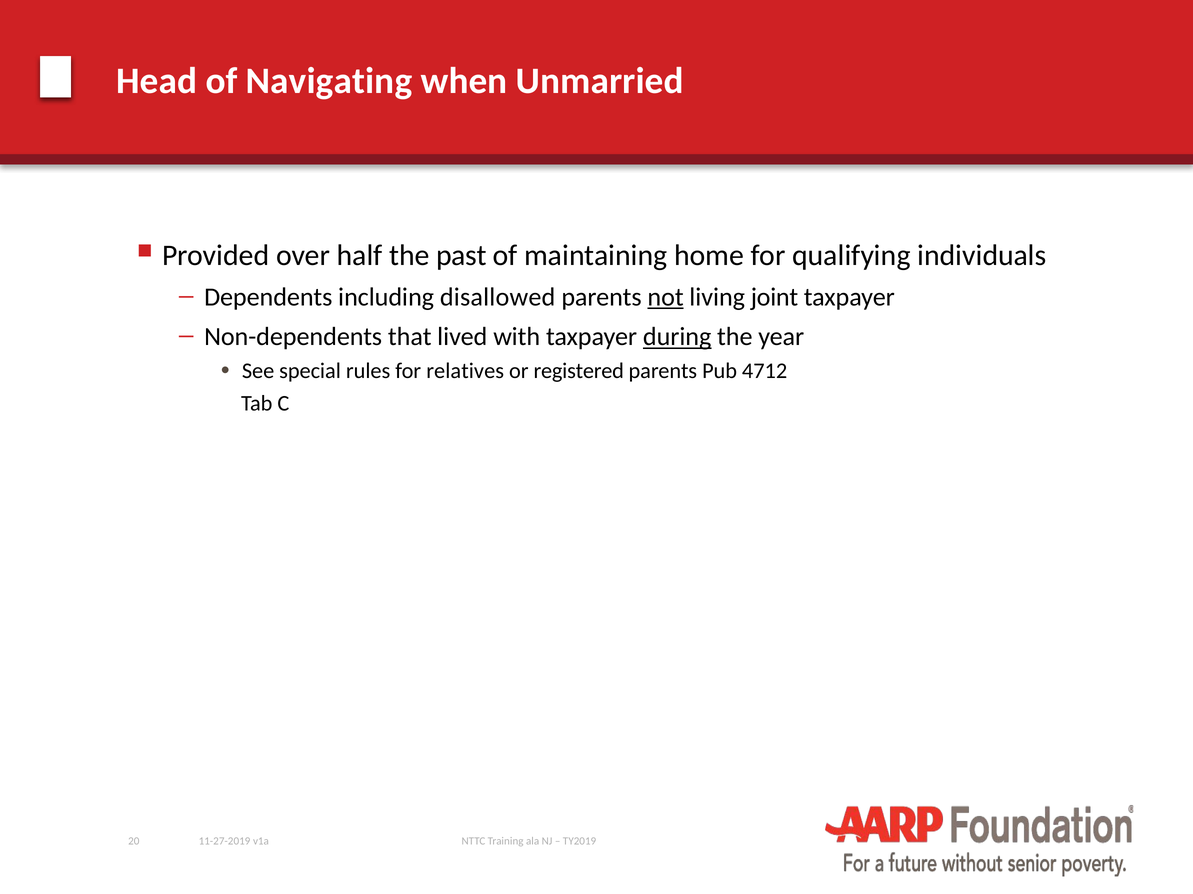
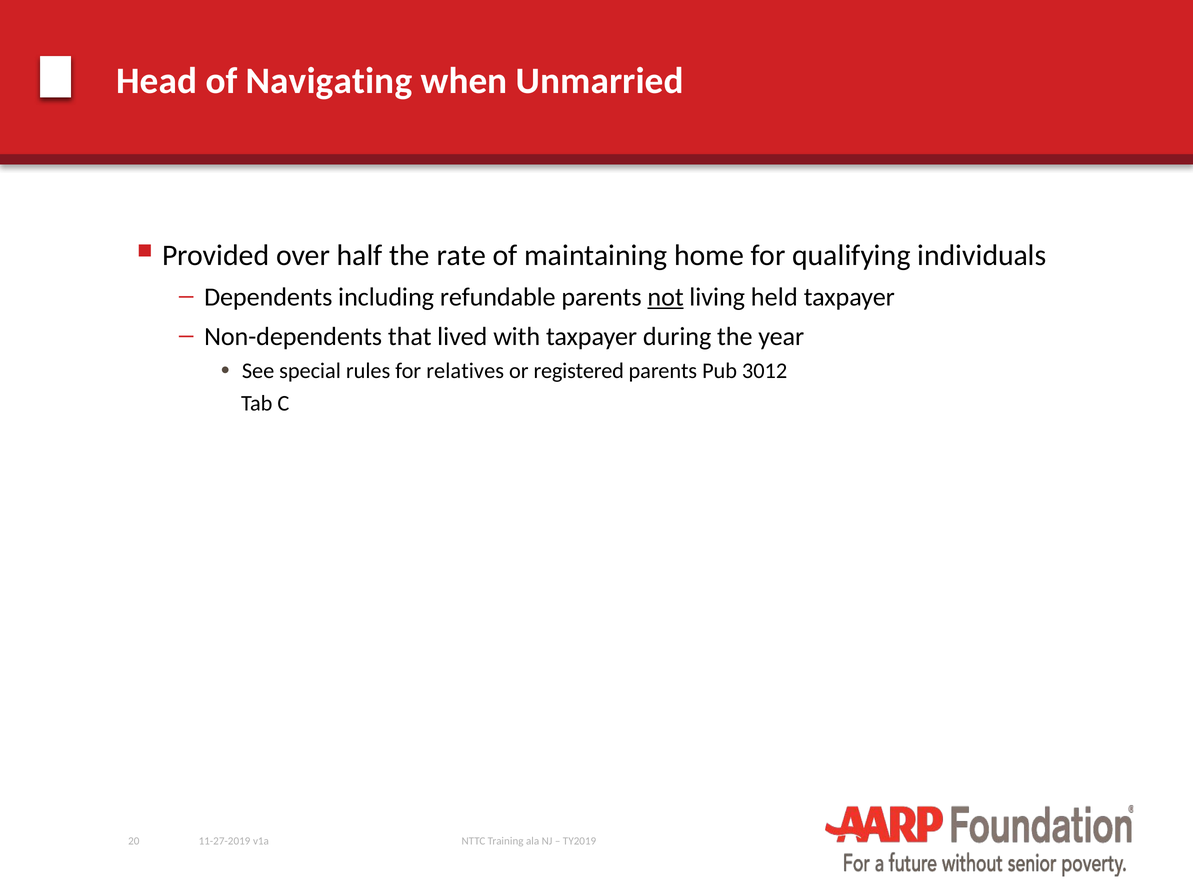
past: past -> rate (461, 256)
disallowed: disallowed -> refundable (498, 297)
joint: joint -> held (774, 297)
during underline: present -> none (677, 337)
4712: 4712 -> 3012 (765, 371)
